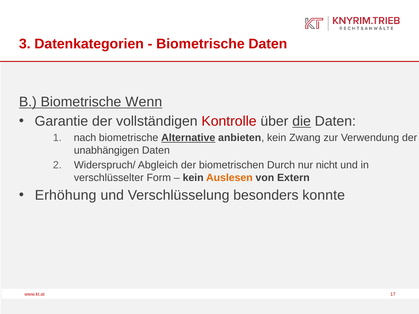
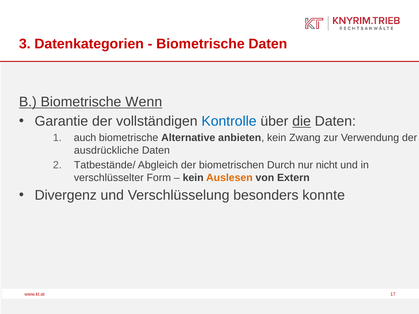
Kontrolle colour: red -> blue (229, 121)
nach: nach -> auch (85, 138)
Alternative underline: present -> none (188, 138)
unabhängigen: unabhängigen -> ausdrückliche (106, 151)
Widerspruch/: Widerspruch/ -> Tatbestände/ (105, 165)
Erhöhung: Erhöhung -> Divergenz (66, 195)
